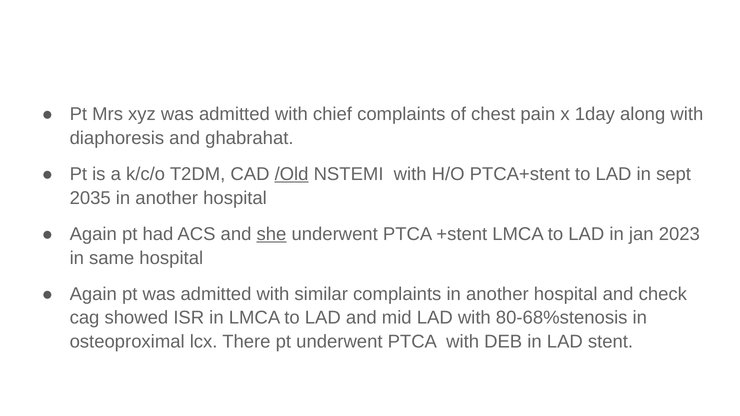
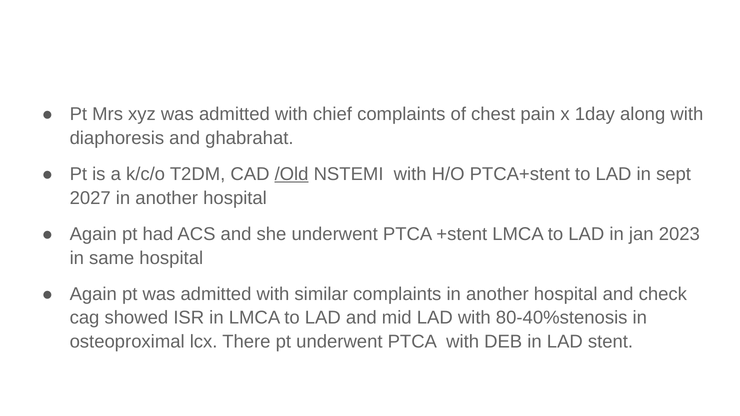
2035: 2035 -> 2027 (90, 198)
she underline: present -> none (271, 234)
80-68%stenosis: 80-68%stenosis -> 80-40%stenosis (562, 318)
